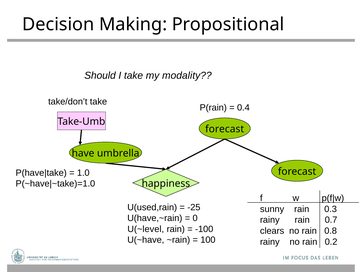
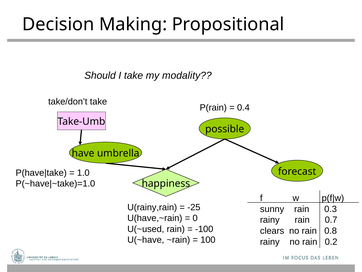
forecast: forecast -> possible (225, 129)
U(used,rain: U(used,rain -> U(rainy,rain (152, 207)
U(~level: U(~level -> U(~used (146, 229)
